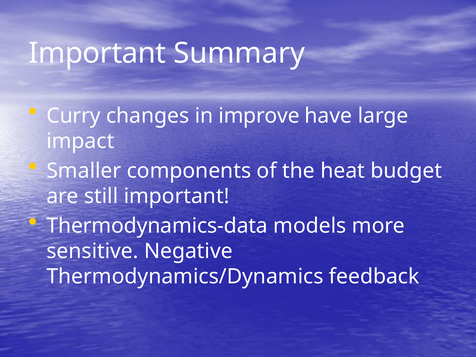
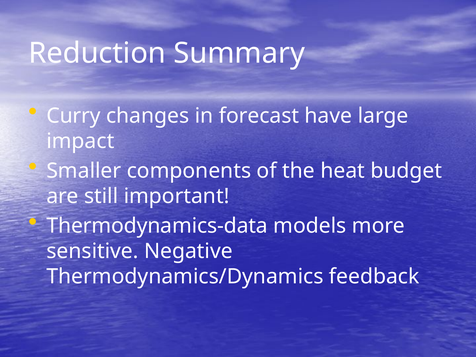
Important: Important -> Reduction (97, 53)
improve: improve -> forecast (259, 116)
